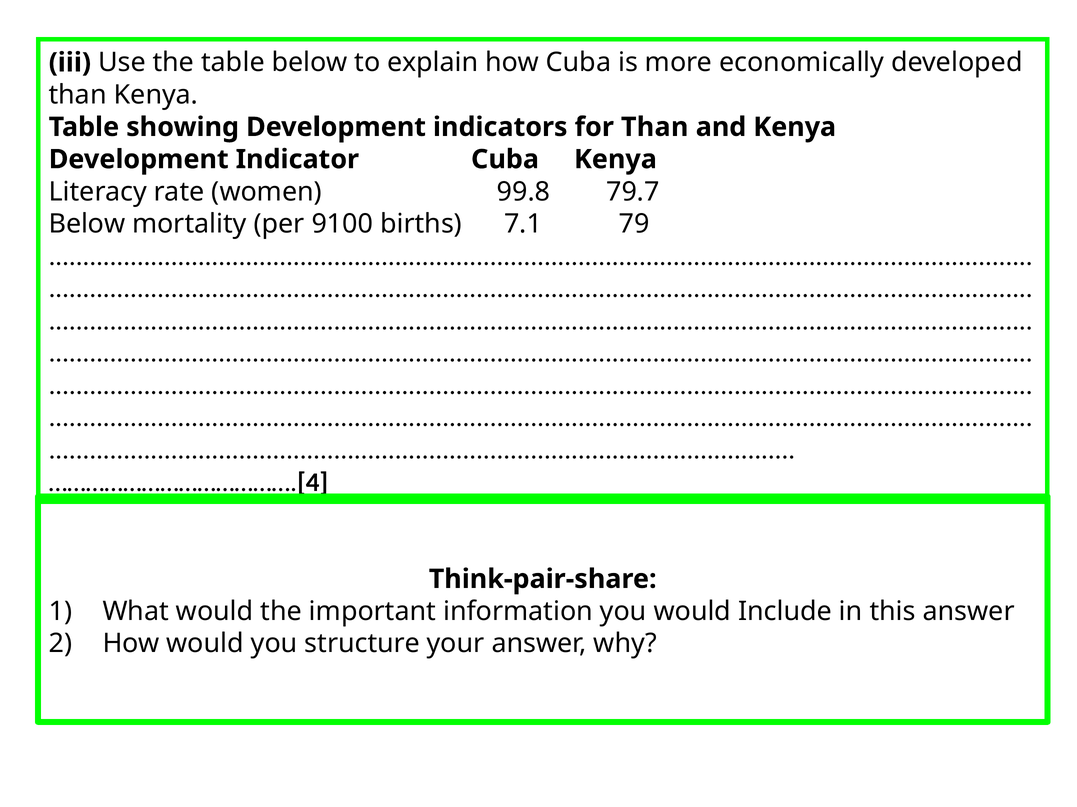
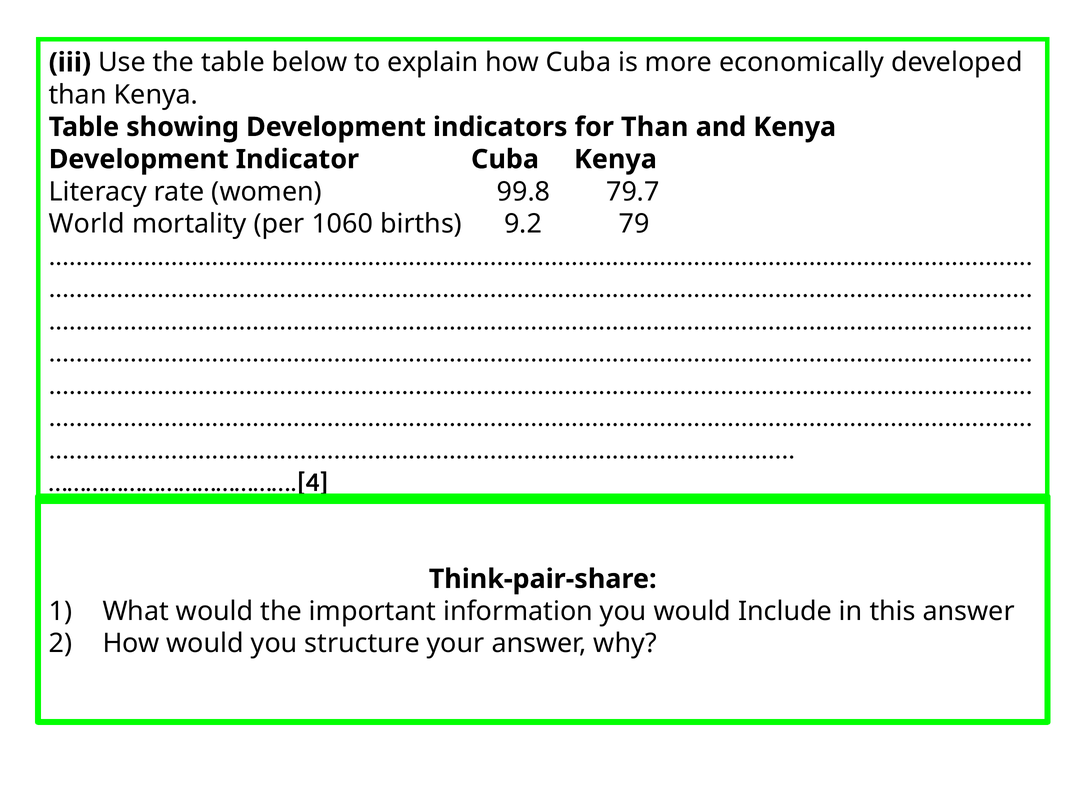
Below: Below -> World (87, 224)
9100: 9100 -> 1060 (342, 224)
7.1: 7.1 -> 9.2 (523, 224)
